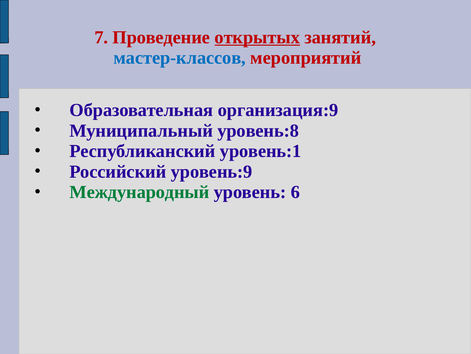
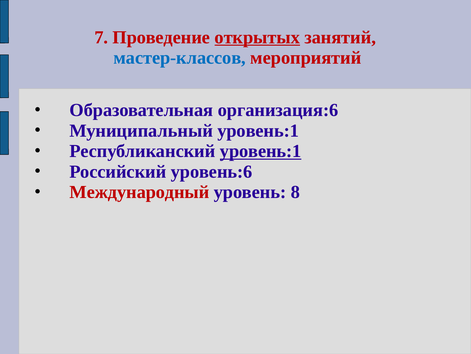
организация:9: организация:9 -> организация:6 (278, 110)
Муниципальный уровень:8: уровень:8 -> уровень:1 (258, 130)
уровень:1 underline: none -> present (261, 151)
уровень:9: уровень:9 -> уровень:6 (212, 171)
Международный colour: green -> red (139, 192)
6: 6 -> 8 (295, 192)
